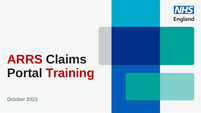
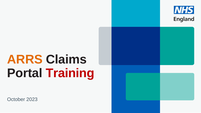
ARRS colour: red -> orange (25, 60)
